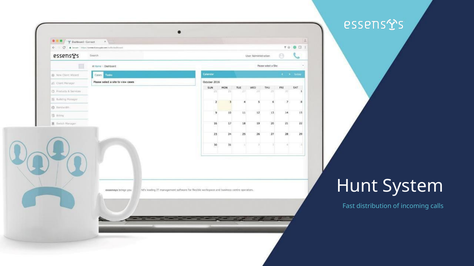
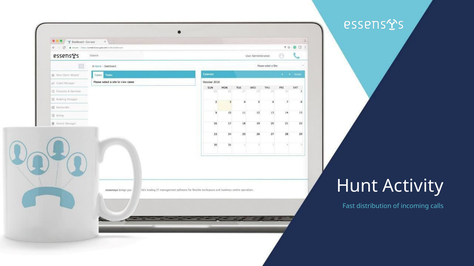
System: System -> Activity (413, 186)
